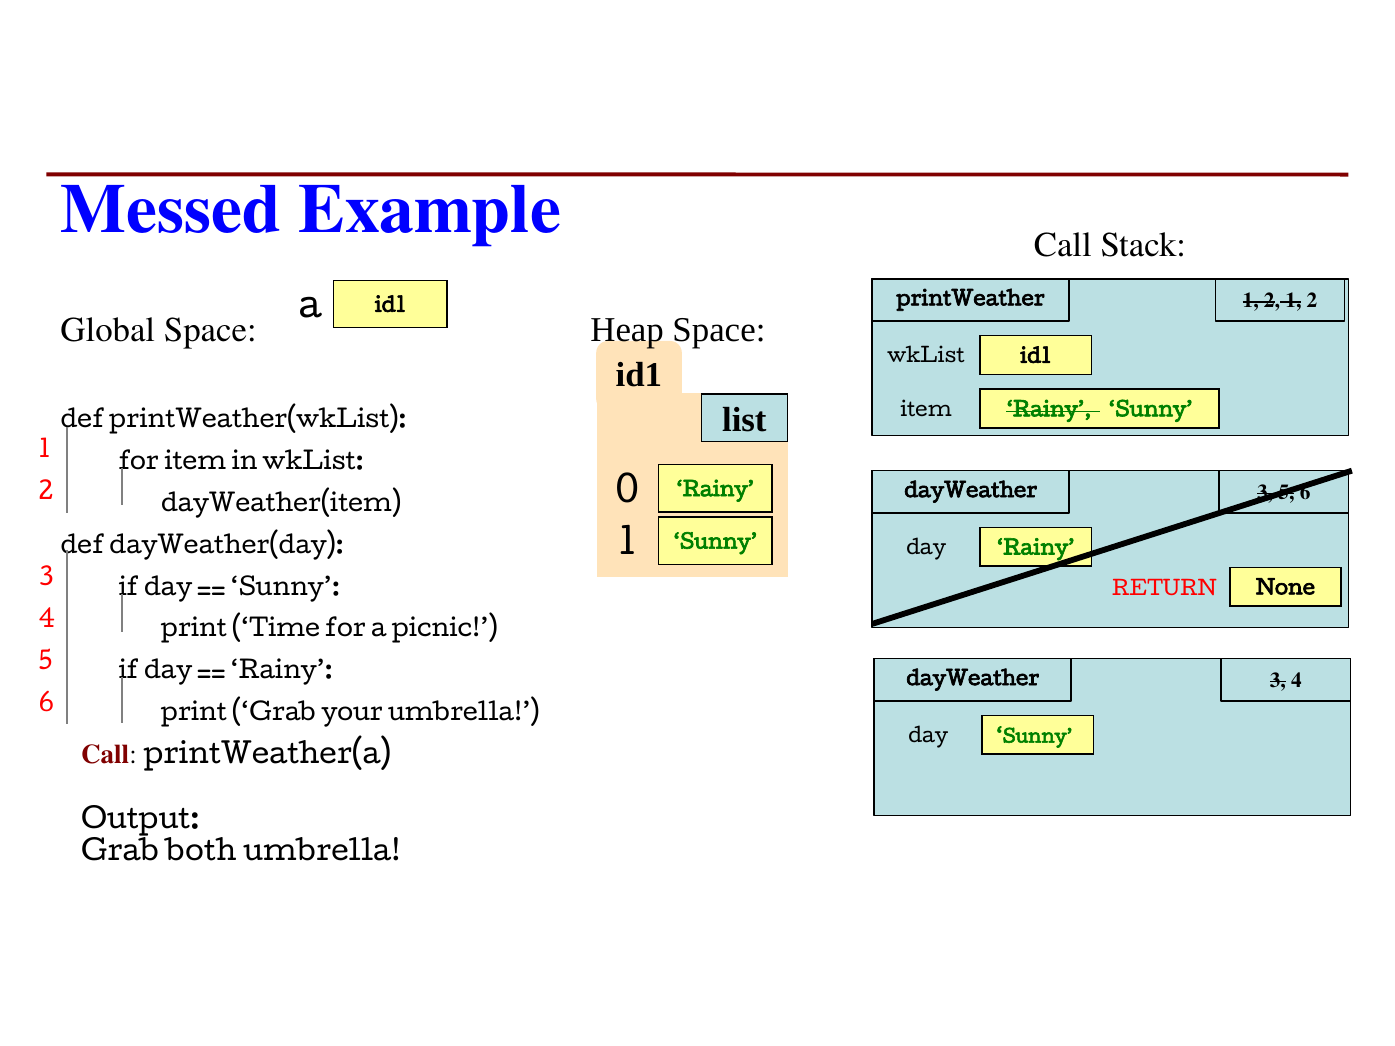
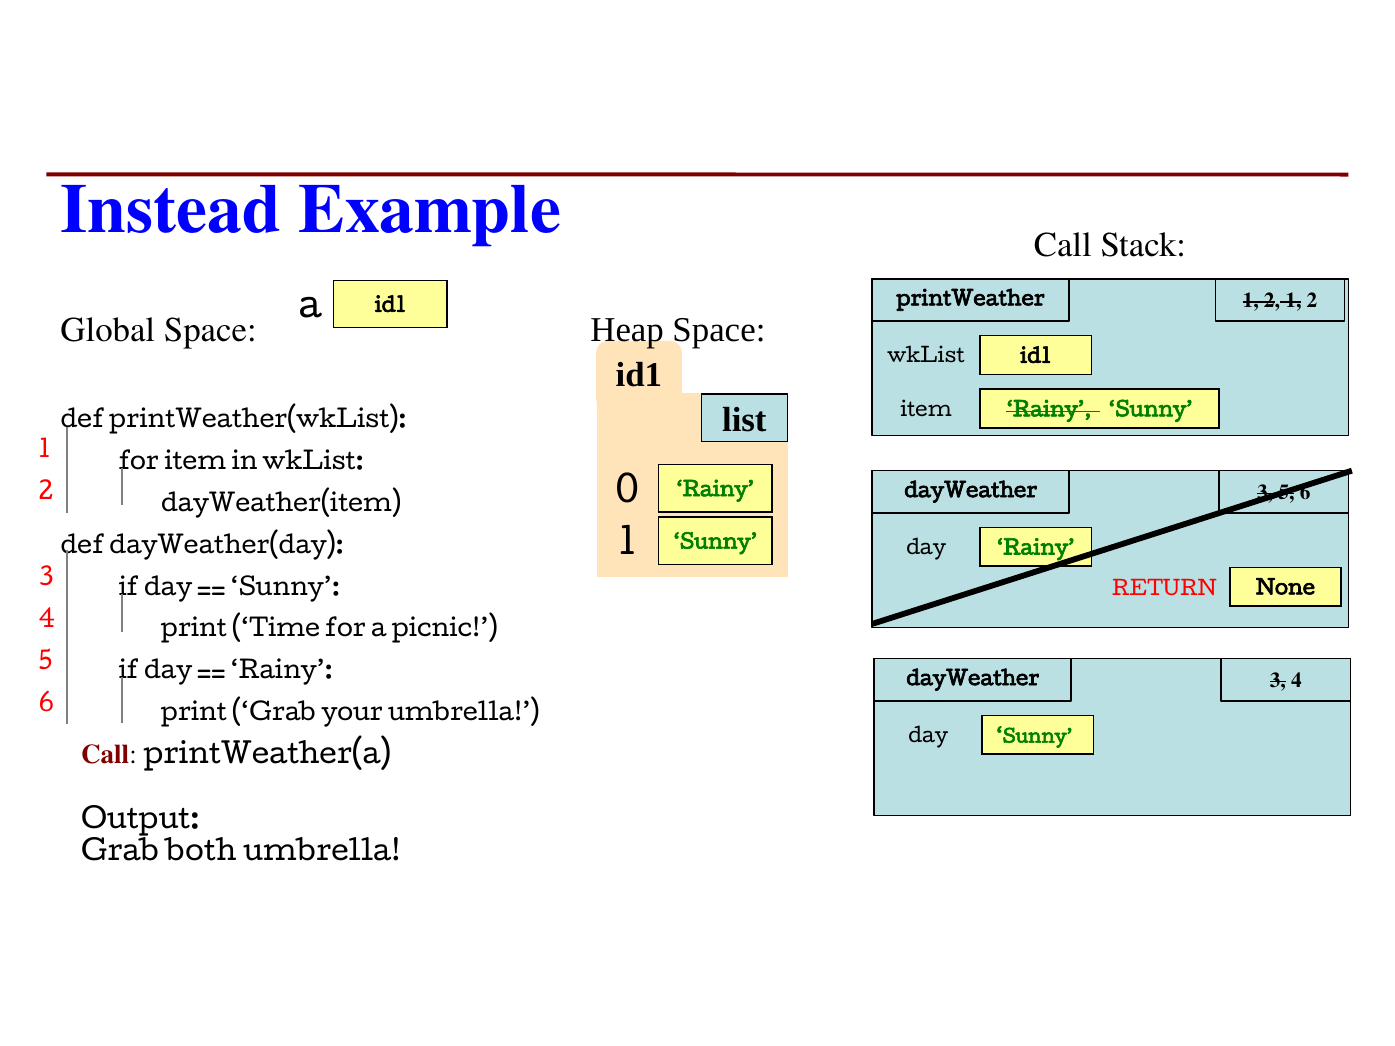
Messed: Messed -> Instead (171, 210)
